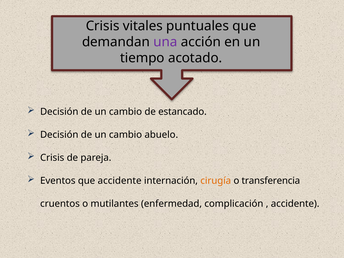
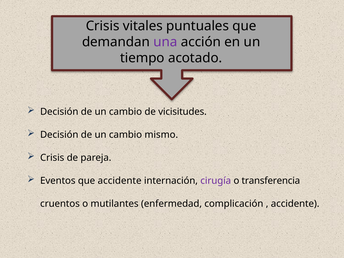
estancado: estancado -> vicisitudes (183, 112)
abuelo: abuelo -> mismo (161, 135)
cirugía colour: orange -> purple (216, 181)
